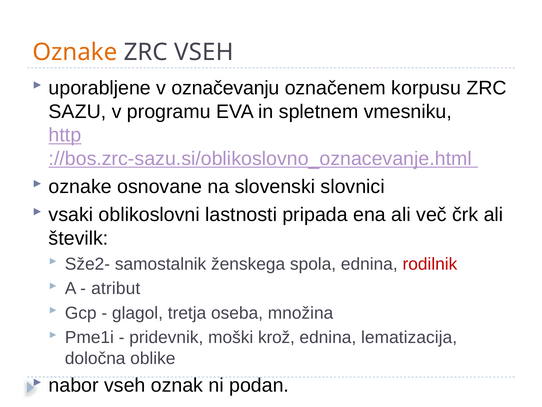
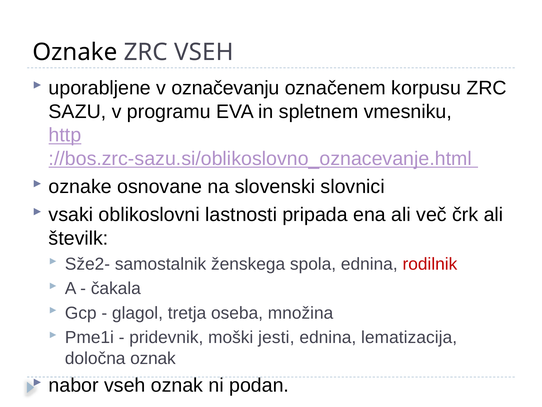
Oznake colour: orange -> black (75, 52)
atribut: atribut -> čakala (116, 288)
krož: krož -> jesti (276, 337)
določna oblike: oblike -> oznak (153, 358)
